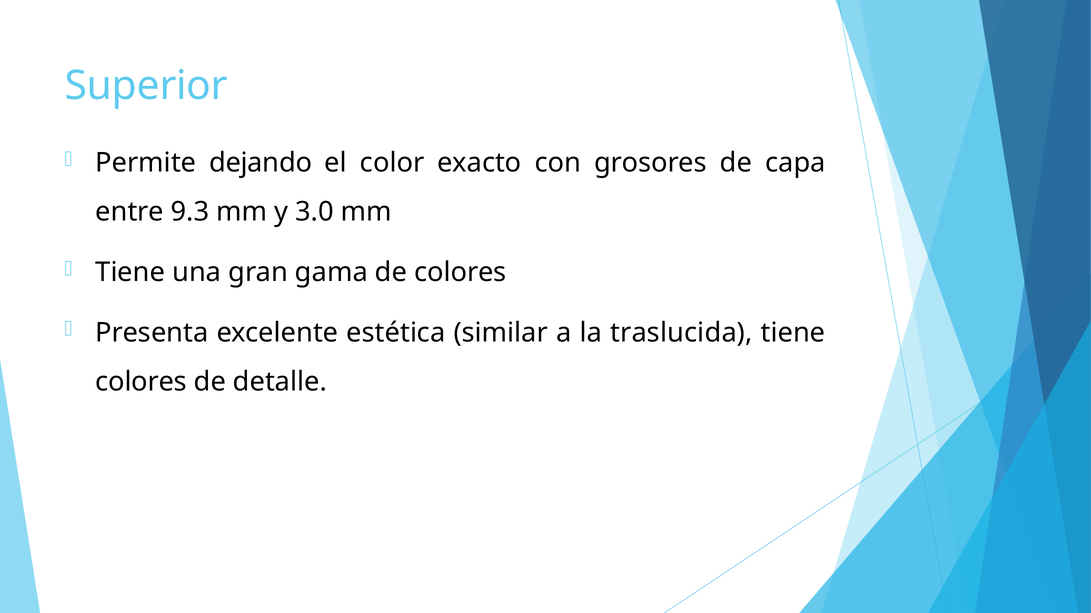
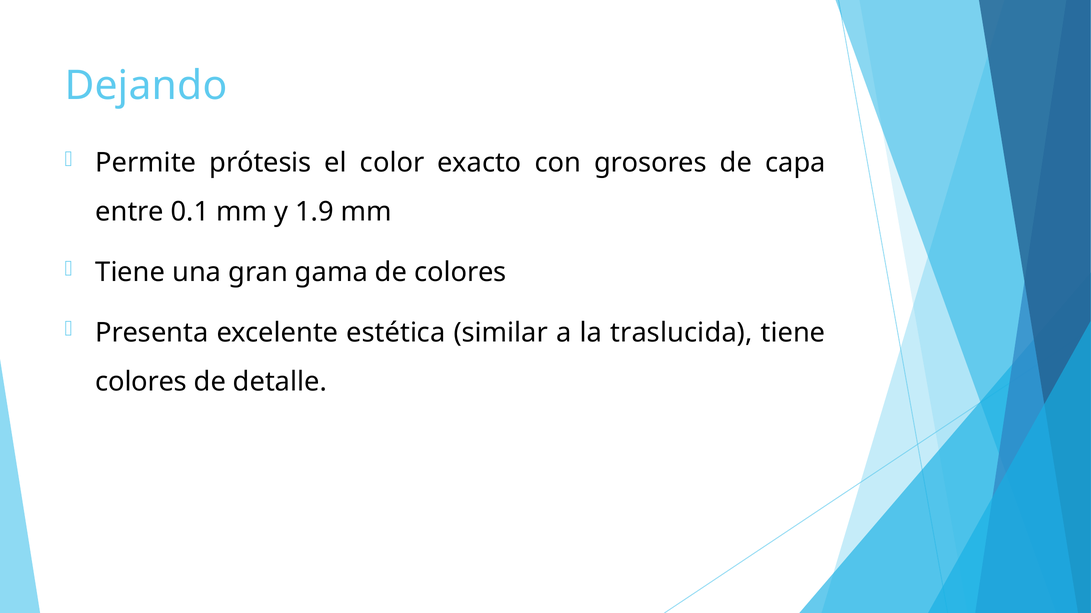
Superior: Superior -> Dejando (146, 86)
dejando: dejando -> prótesis (260, 163)
9.3: 9.3 -> 0.1 (190, 212)
3.0: 3.0 -> 1.9 (314, 212)
